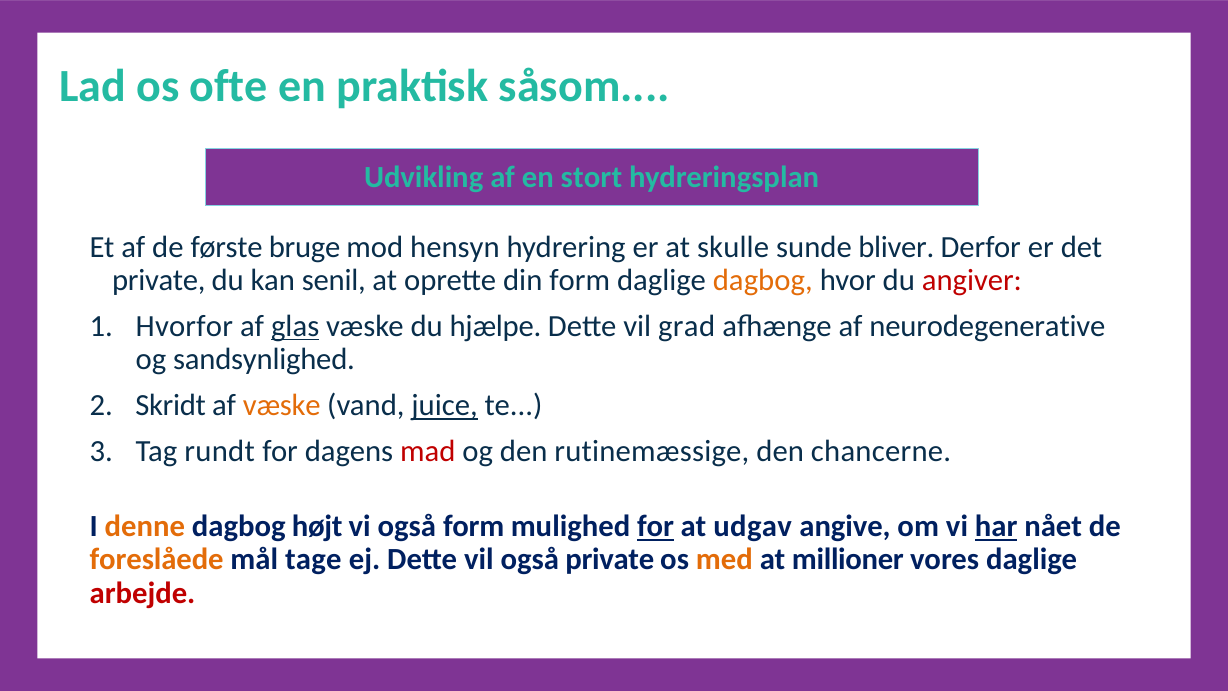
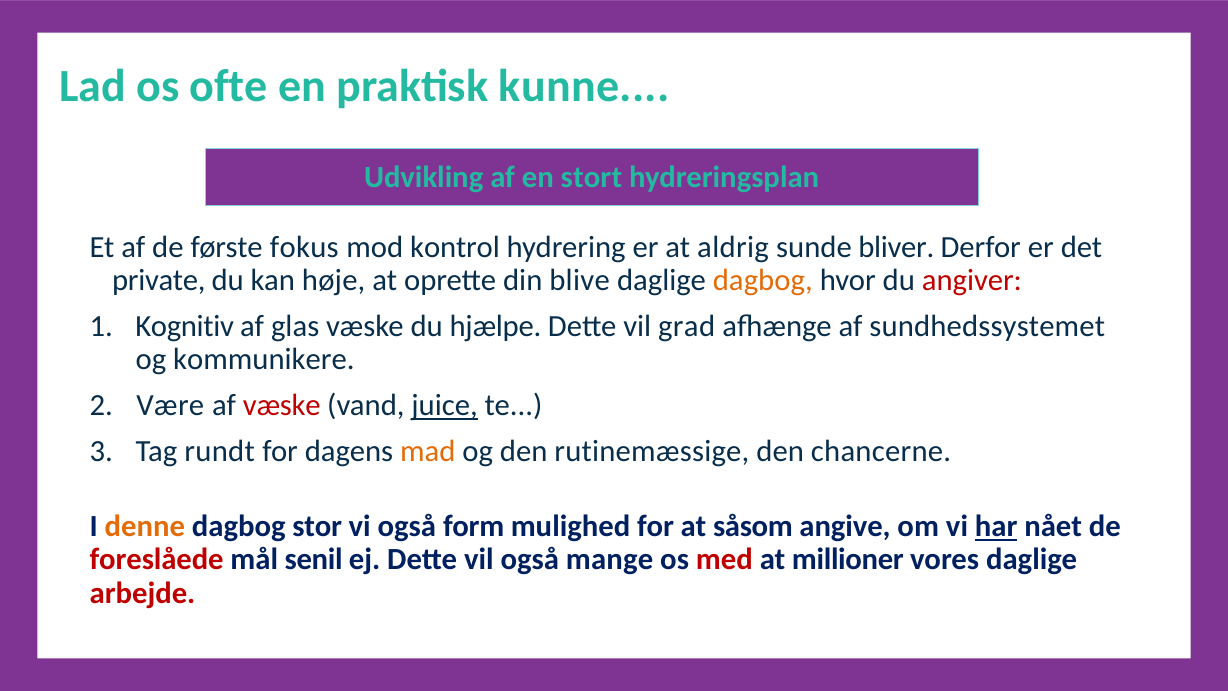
såsom: såsom -> kunne (584, 86)
bruge: bruge -> fokus (304, 247)
hensyn: hensyn -> kontrol (455, 247)
skulle: skulle -> aldrig (733, 247)
senil: senil -> høje (334, 280)
din form: form -> blive (580, 280)
Hvorfor: Hvorfor -> Kognitiv (185, 326)
glas underline: present -> none (295, 326)
neurodegenerative: neurodegenerative -> sundhedssystemet (987, 326)
sandsynlighed: sandsynlighed -> kommunikere (264, 359)
Skridt: Skridt -> Være (170, 405)
væske colour: orange -> red (282, 405)
mad colour: red -> orange (428, 451)
højt: højt -> stor (317, 527)
for underline: present -> none (656, 527)
udgav: udgav -> såsom (753, 527)
foreslåede colour: orange -> red (157, 560)
tage: tage -> senil (314, 560)
også private: private -> mange (610, 560)
med colour: orange -> red (724, 560)
